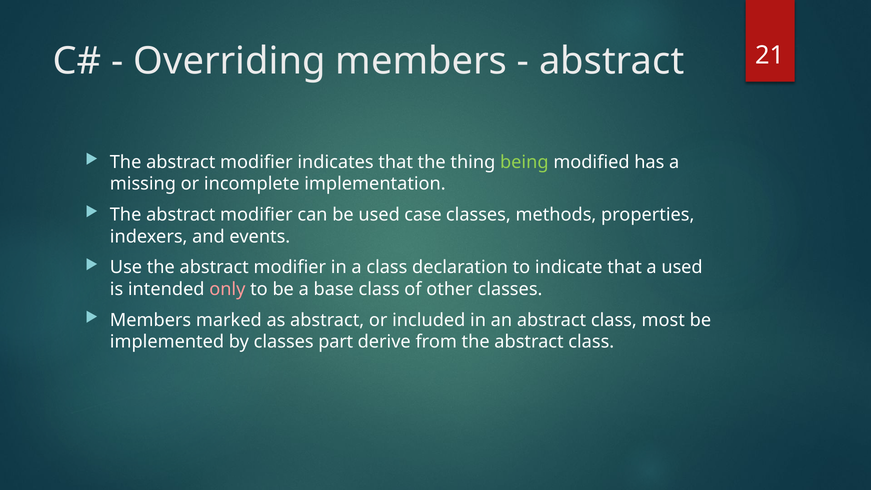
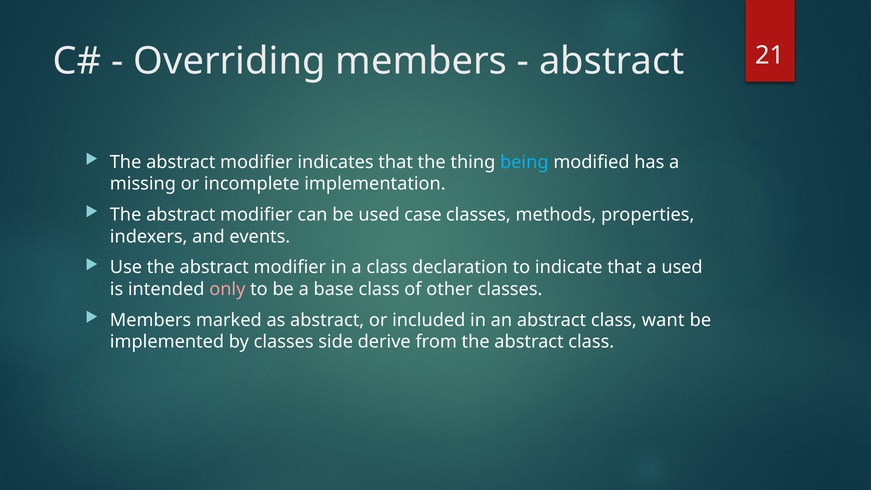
being colour: light green -> light blue (524, 162)
most: most -> want (663, 320)
part: part -> side (336, 342)
